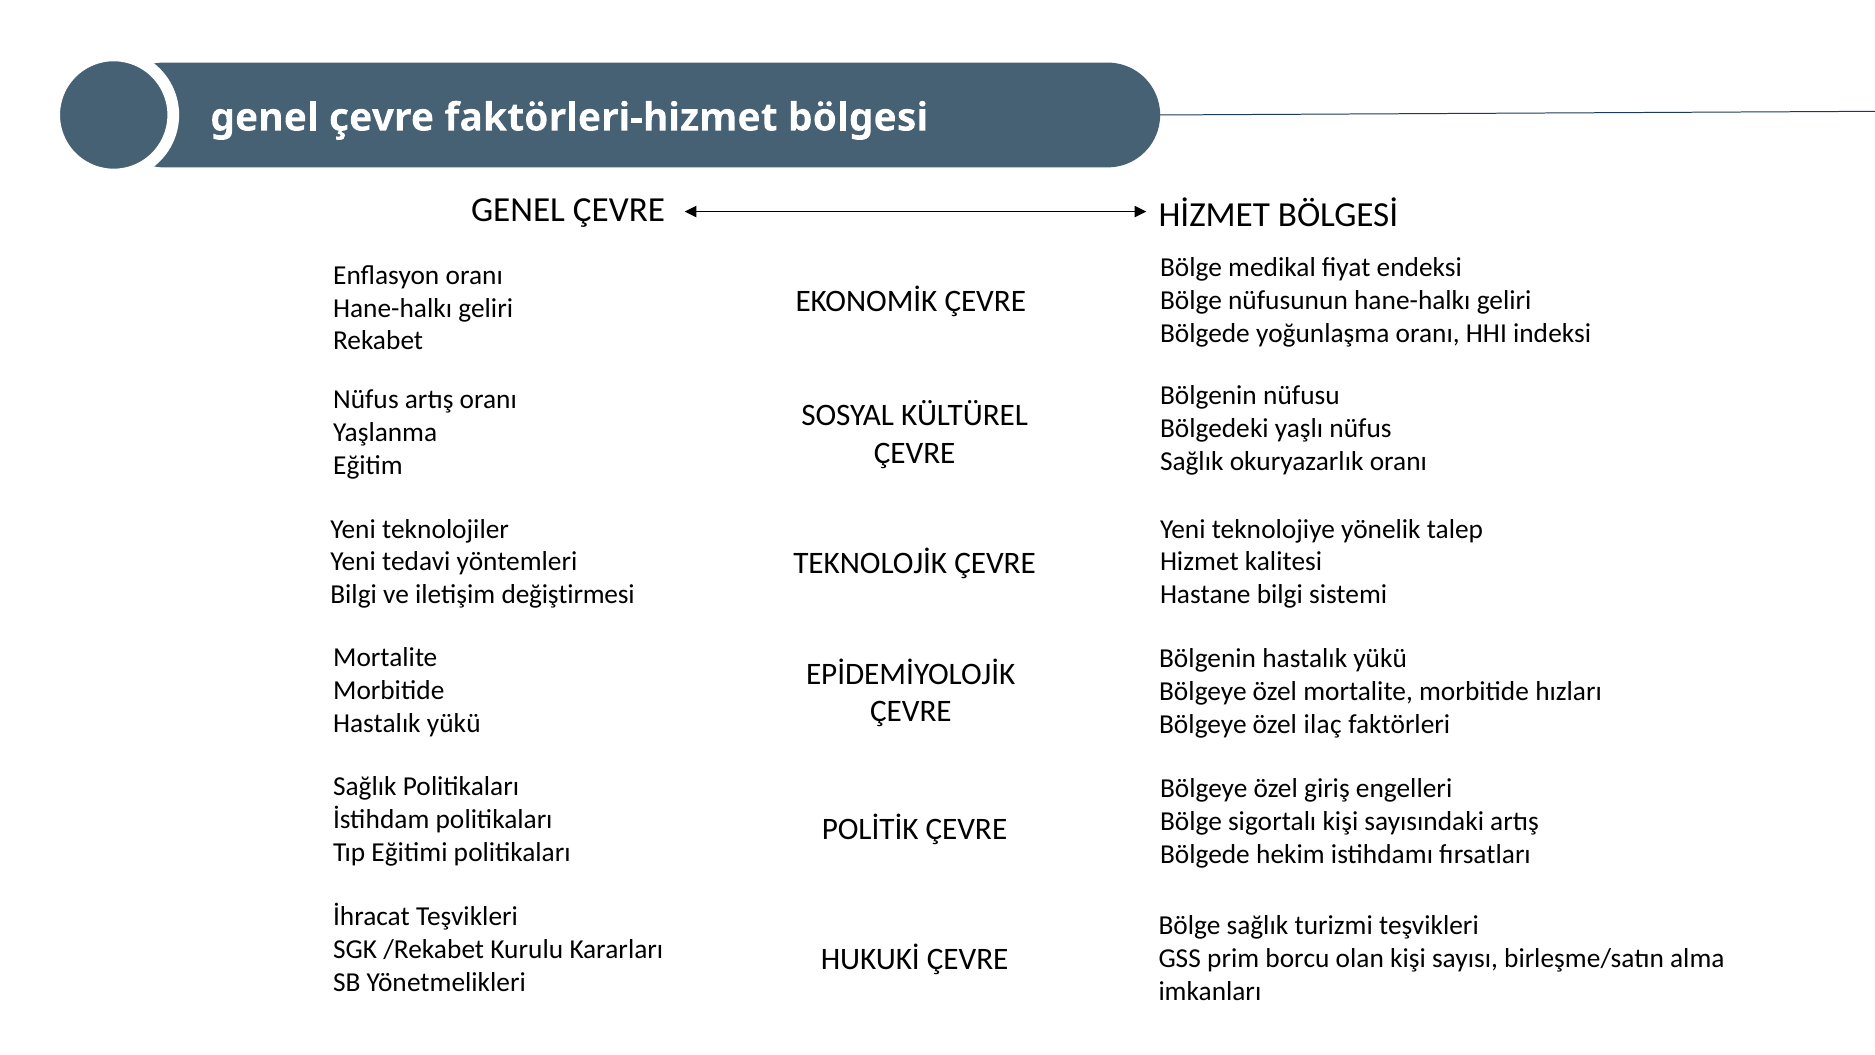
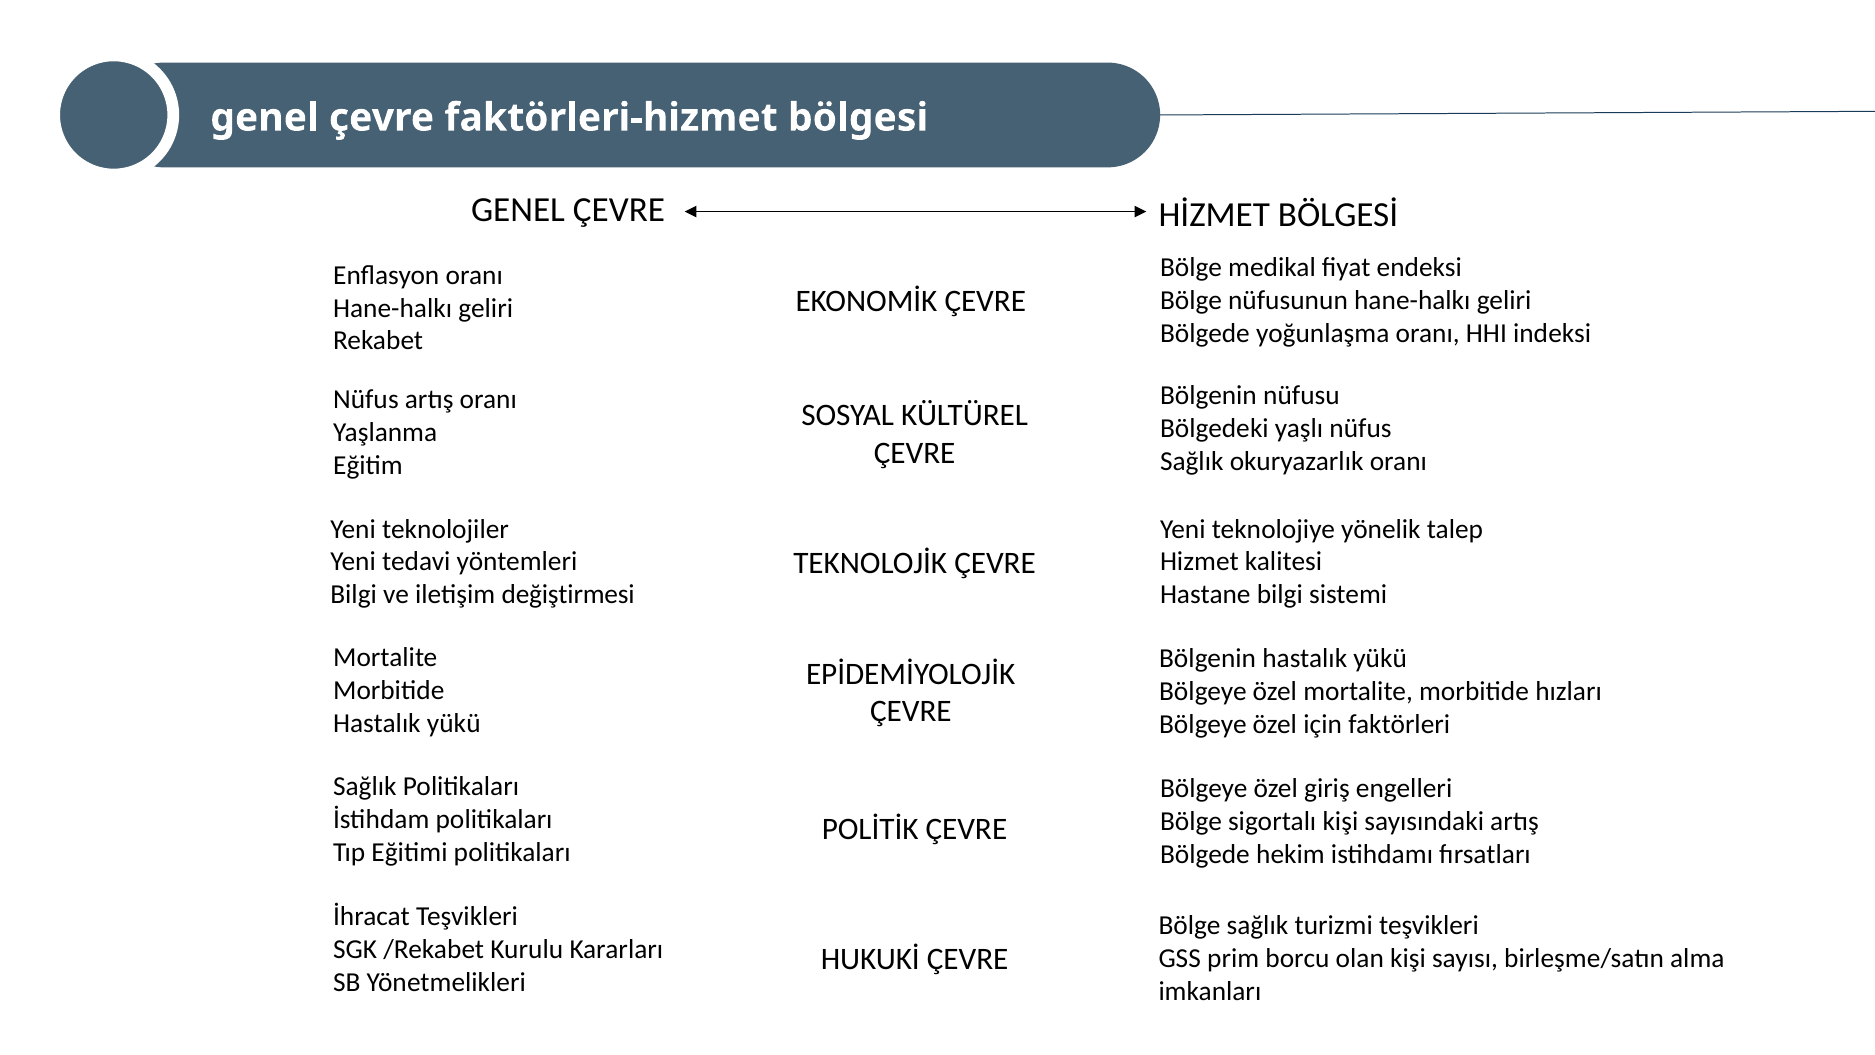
ilaç: ilaç -> için (1323, 724)
